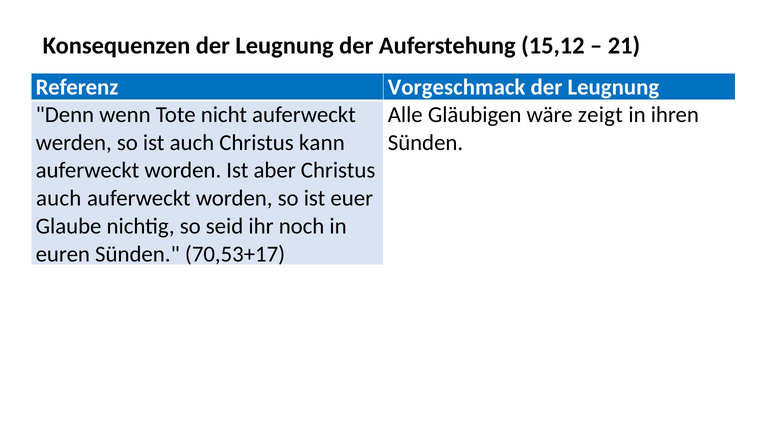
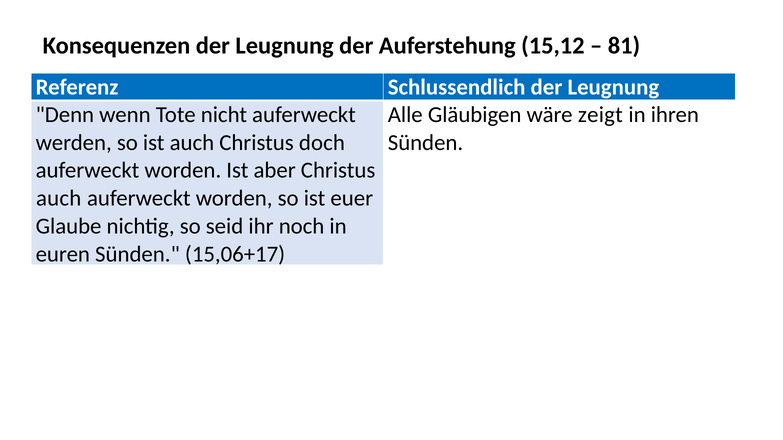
21: 21 -> 81 (624, 46)
Vorgeschmack: Vorgeschmack -> Schlussendlich (457, 87)
kann: kann -> doch (322, 143)
70,53+17: 70,53+17 -> 15,06+17 (235, 254)
